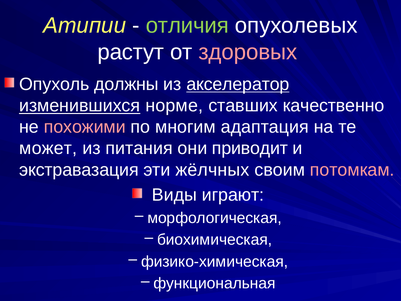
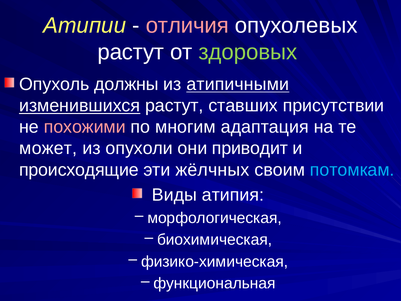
отличия colour: light green -> pink (187, 25)
здоровых colour: pink -> light green (248, 52)
акселератор: акселератор -> атипичными (238, 84)
изменившихся норме: норме -> растут (174, 106)
качественно: качественно -> присутствии (334, 106)
питания: питания -> опухоли (139, 148)
экстравазация: экстравазация -> происходящие (79, 170)
потомкам colour: pink -> light blue (352, 170)
играют: играют -> атипия (233, 195)
